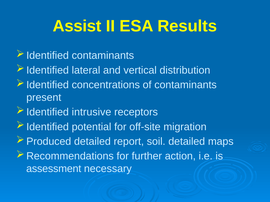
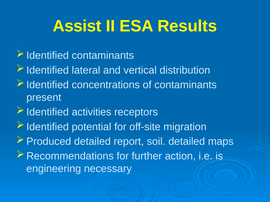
intrusive: intrusive -> activities (92, 112)
assessment: assessment -> engineering (54, 169)
